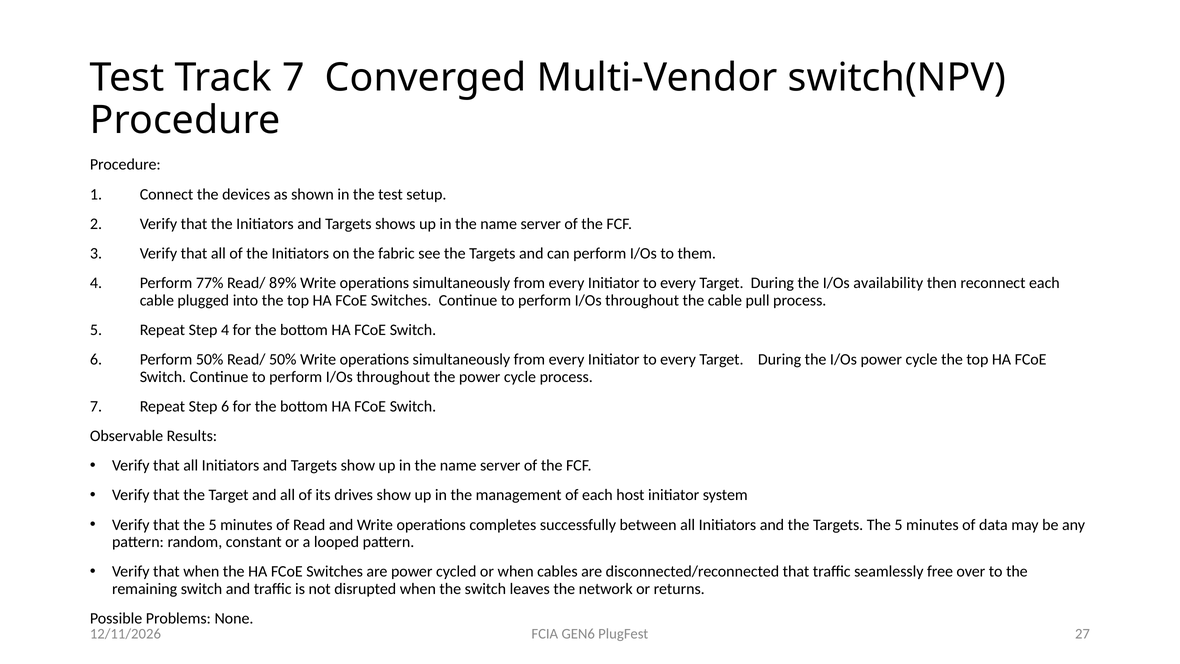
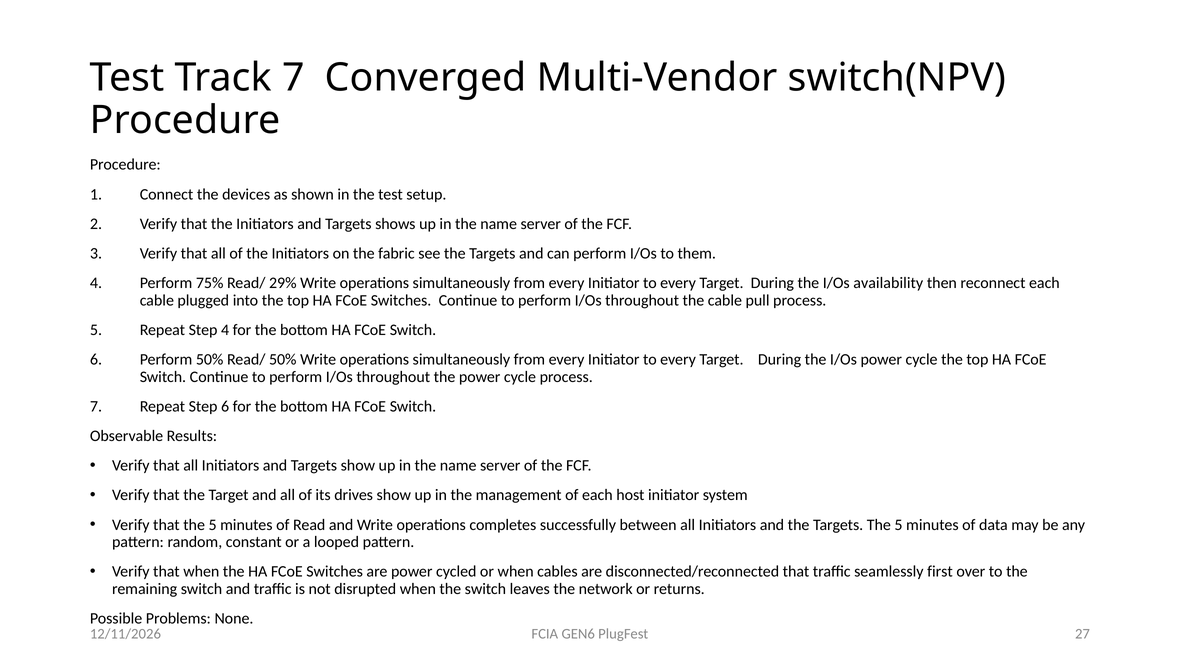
77%: 77% -> 75% (210, 283)
89%: 89% -> 29% (283, 283)
free: free -> first (940, 571)
